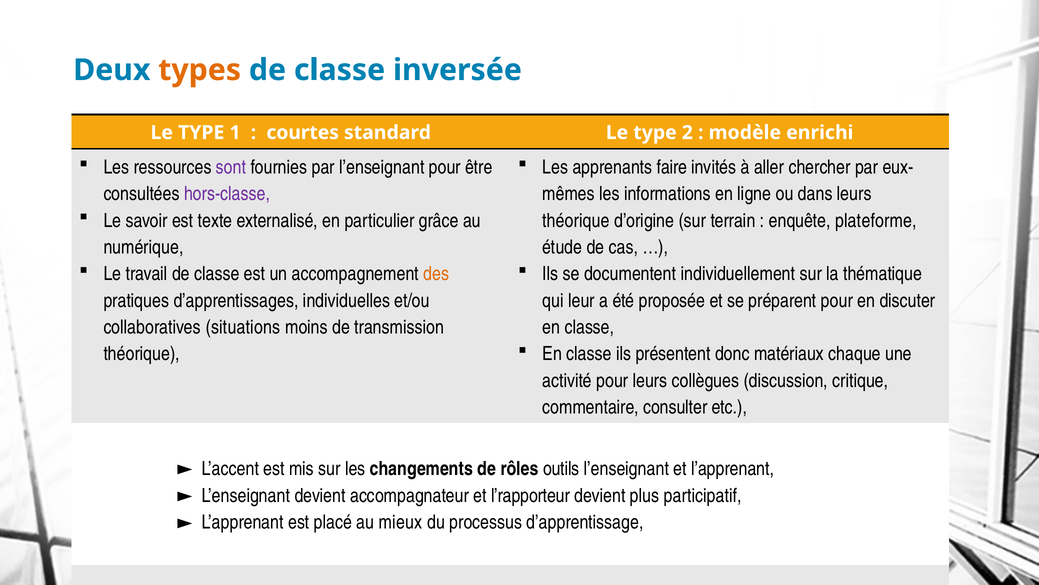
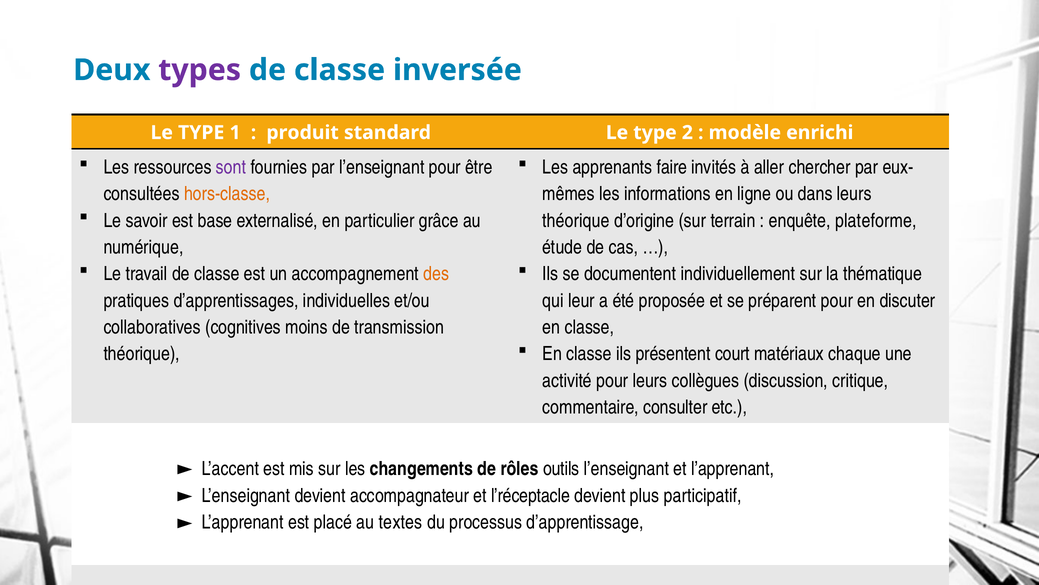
types colour: orange -> purple (200, 70)
courtes: courtes -> produit (303, 133)
hors-classe colour: purple -> orange (227, 194)
texte: texte -> base (215, 221)
situations: situations -> cognitives (243, 327)
donc: donc -> court (732, 354)
l’rapporteur: l’rapporteur -> l’réceptacle (531, 496)
mieux: mieux -> textes (401, 522)
